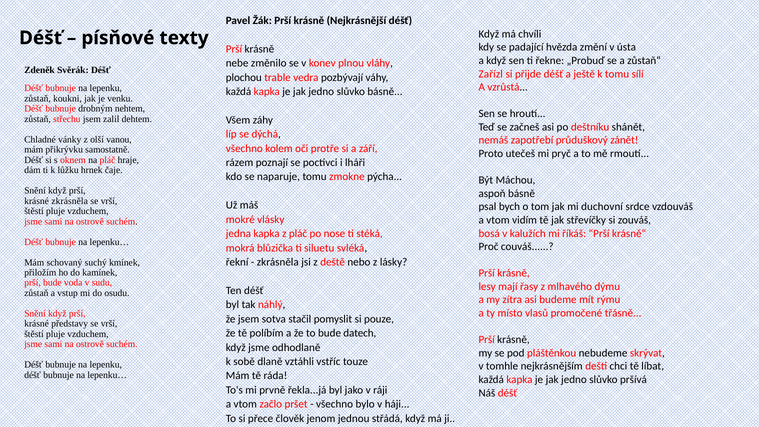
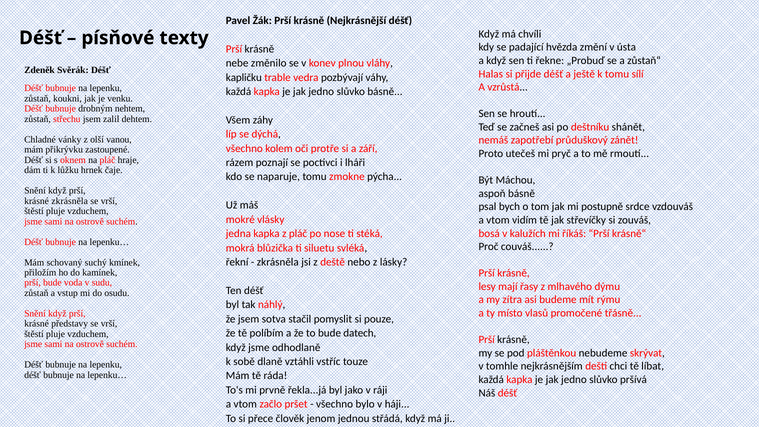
Zařízl: Zařízl -> Halas (491, 74)
plochou: plochou -> kapličku (244, 77)
samostatně: samostatně -> zastoupené (107, 150)
duchovní: duchovní -> postupně (602, 207)
